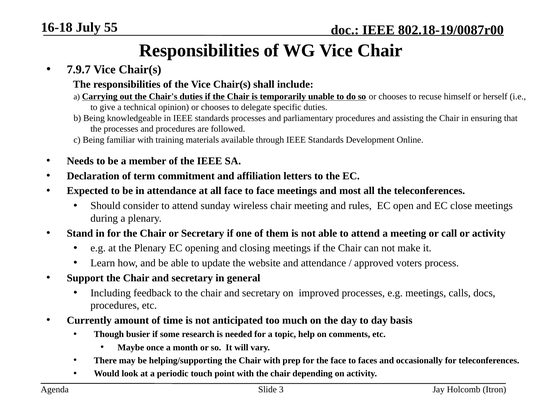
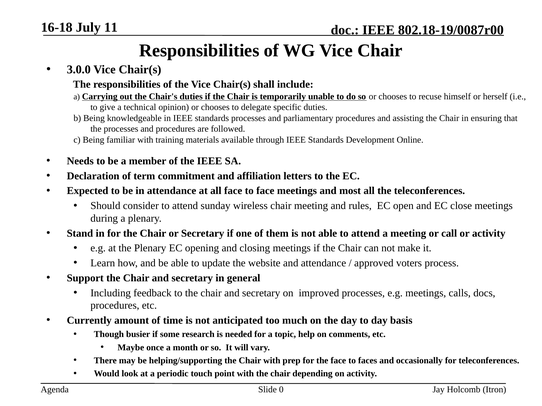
55: 55 -> 11 (111, 27)
7.9.7: 7.9.7 -> 3.0.0 (79, 70)
3: 3 -> 0 (281, 390)
